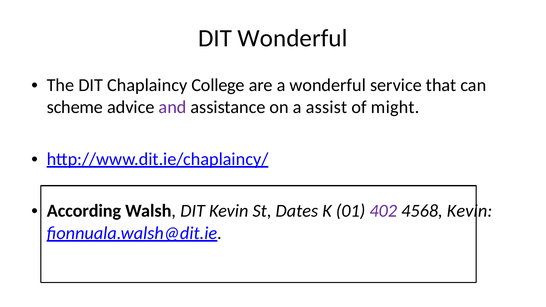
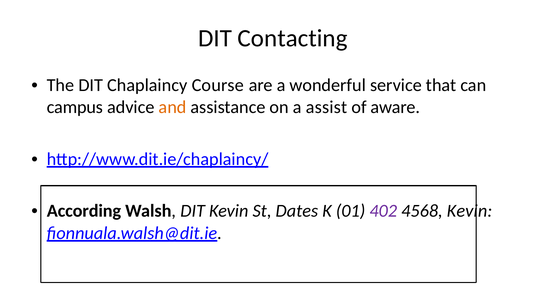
DIT Wonderful: Wonderful -> Contacting (293, 38)
College: College -> Course (218, 85)
scheme: scheme -> campus (75, 107)
and colour: purple -> orange (173, 107)
might: might -> aware (395, 107)
